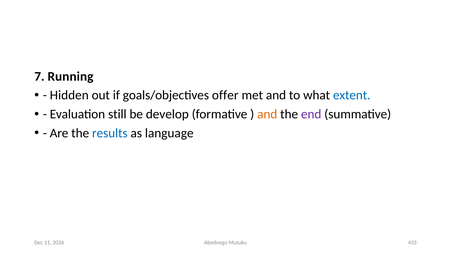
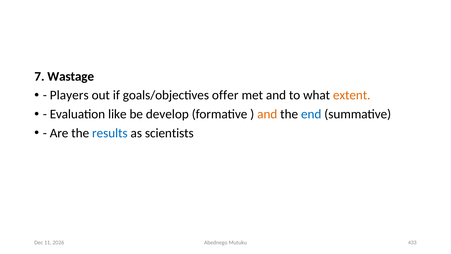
Running: Running -> Wastage (71, 76)
Hidden: Hidden -> Players (69, 95)
extent colour: blue -> orange (352, 95)
still: still -> like (117, 114)
end colour: purple -> blue (311, 114)
language: language -> scientists (169, 133)
